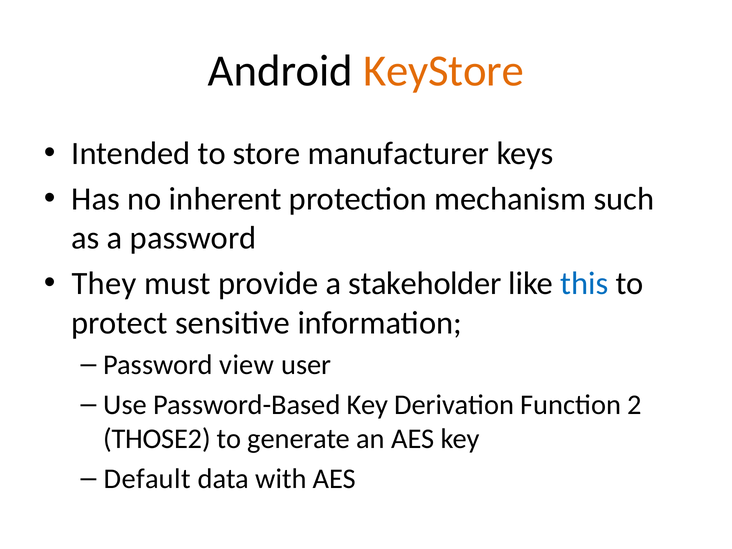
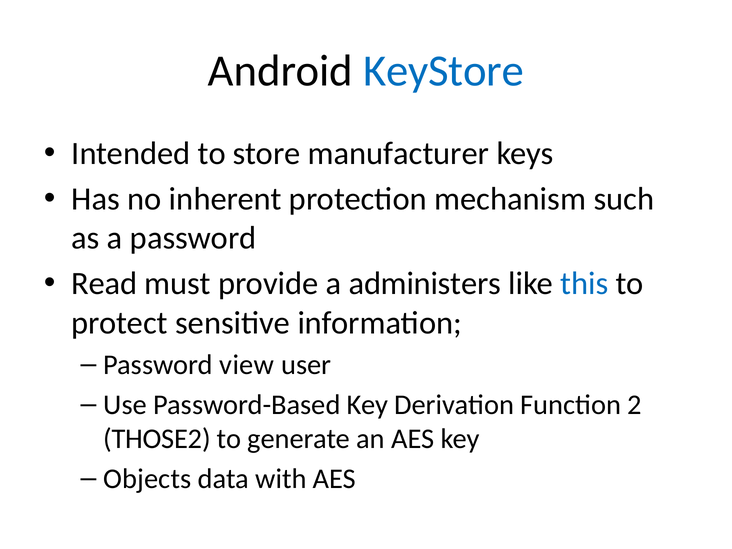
KeyStore colour: orange -> blue (444, 71)
They: They -> Read (104, 284)
stakeholder: stakeholder -> administers (425, 284)
Default: Default -> Objects (147, 479)
